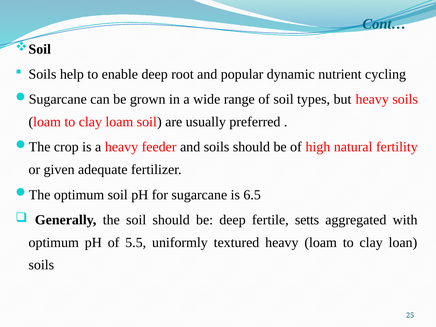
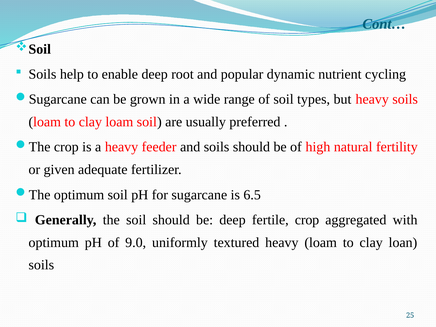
fertile setts: setts -> crop (307, 220)
5.5: 5.5 -> 9.0 (136, 242)
